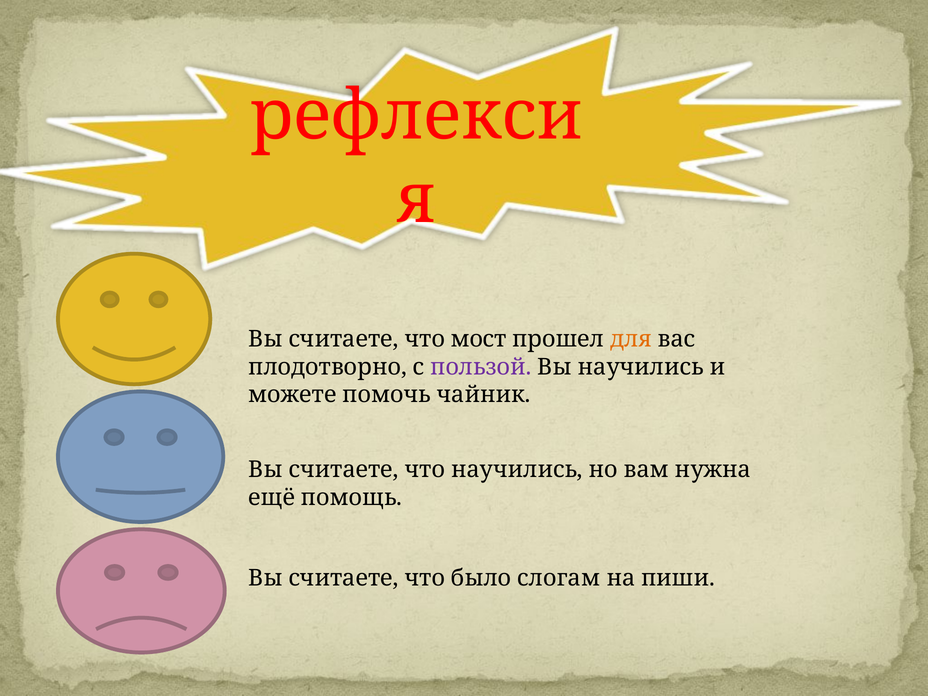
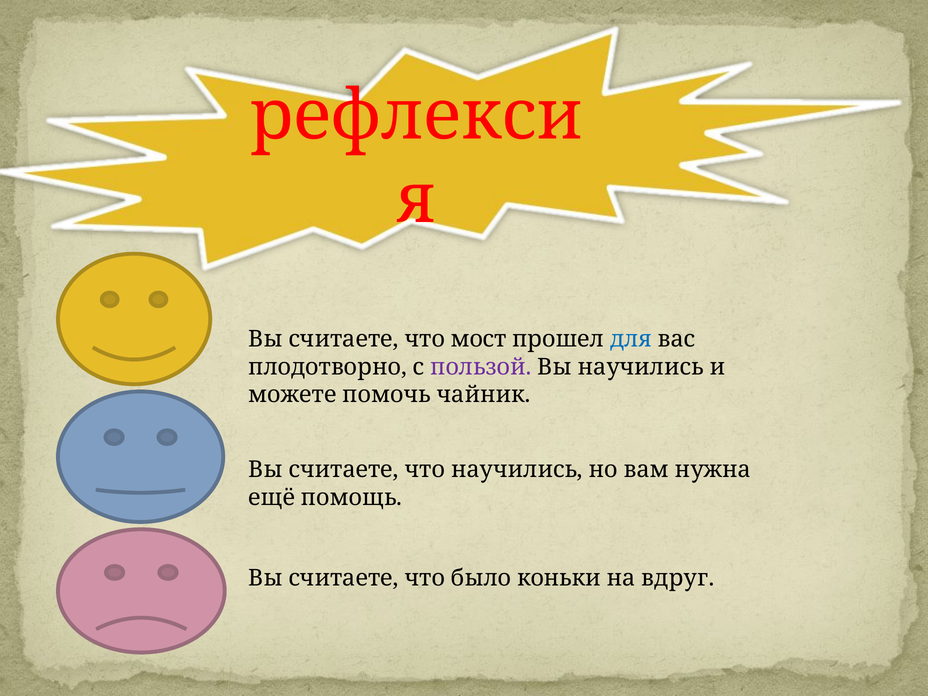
для colour: orange -> blue (631, 339)
слогам: слогам -> коньки (559, 578)
пиши: пиши -> вдруг (678, 578)
